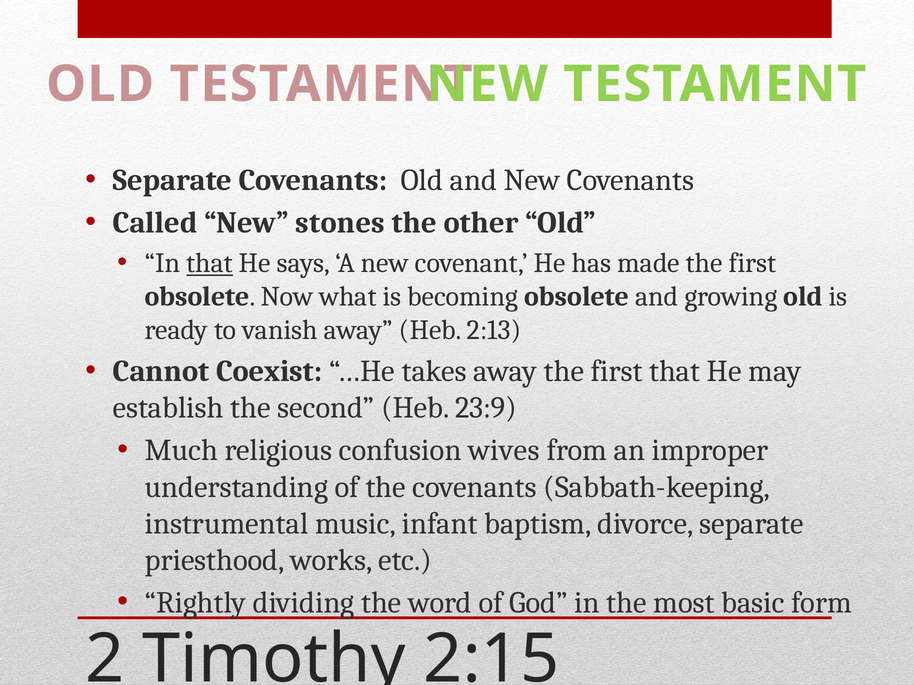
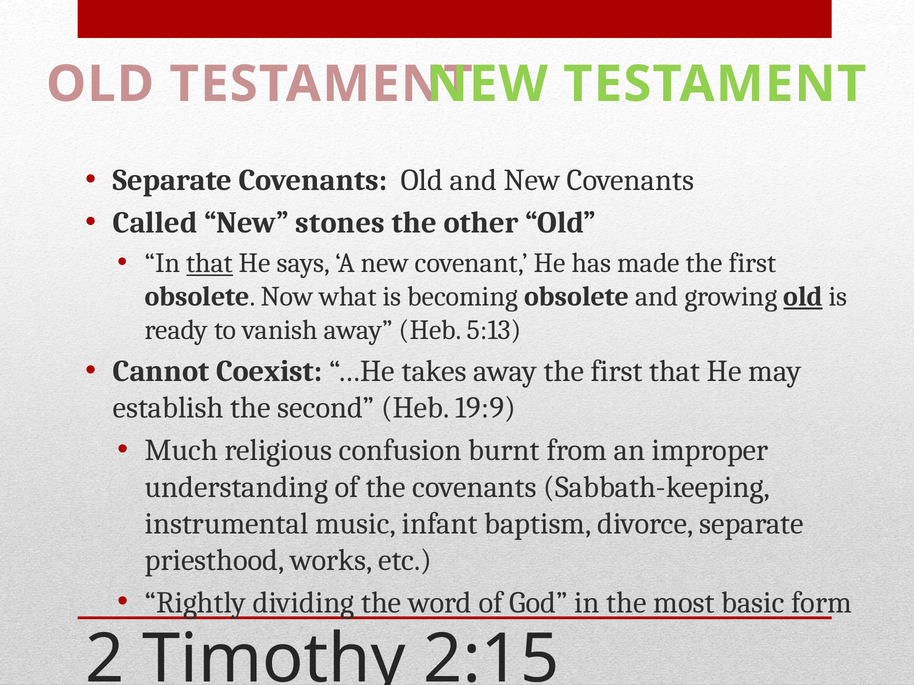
old underline: none -> present (803, 297)
2:13: 2:13 -> 5:13 (494, 330)
23:9: 23:9 -> 19:9 (486, 408)
wives: wives -> burnt (504, 451)
